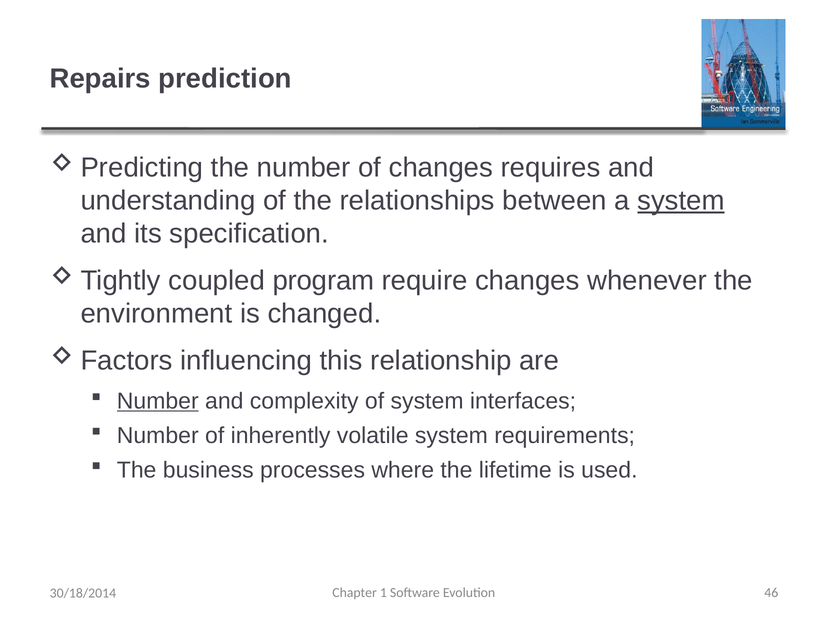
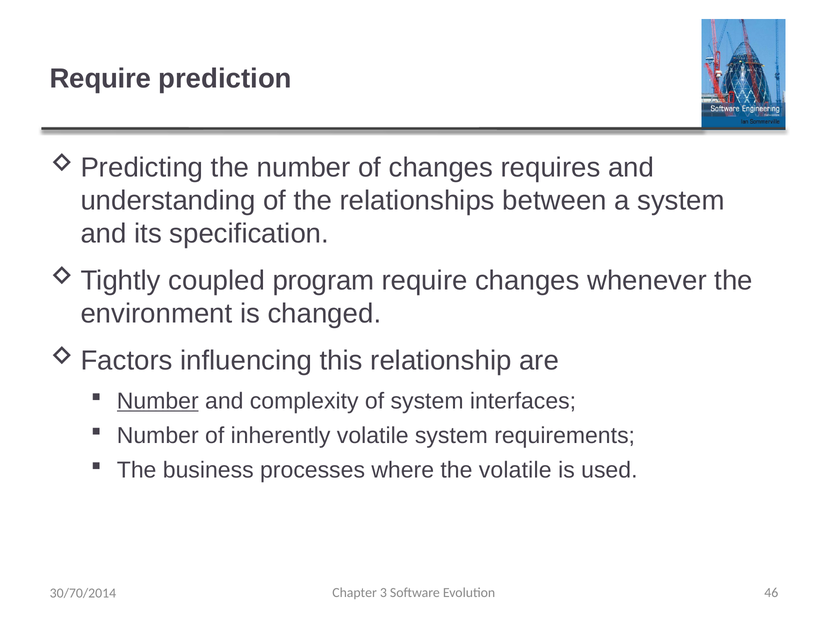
Repairs: Repairs -> Require (100, 79)
system underline: present -> none (681, 201)
the lifetime: lifetime -> volatile (515, 470)
1: 1 -> 3 (383, 593)
30/18/2014: 30/18/2014 -> 30/70/2014 (83, 593)
